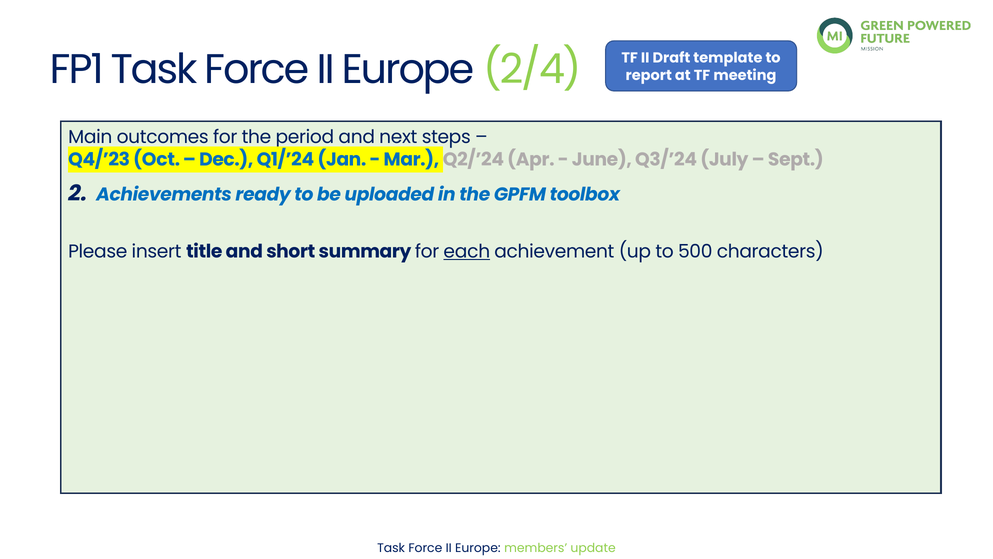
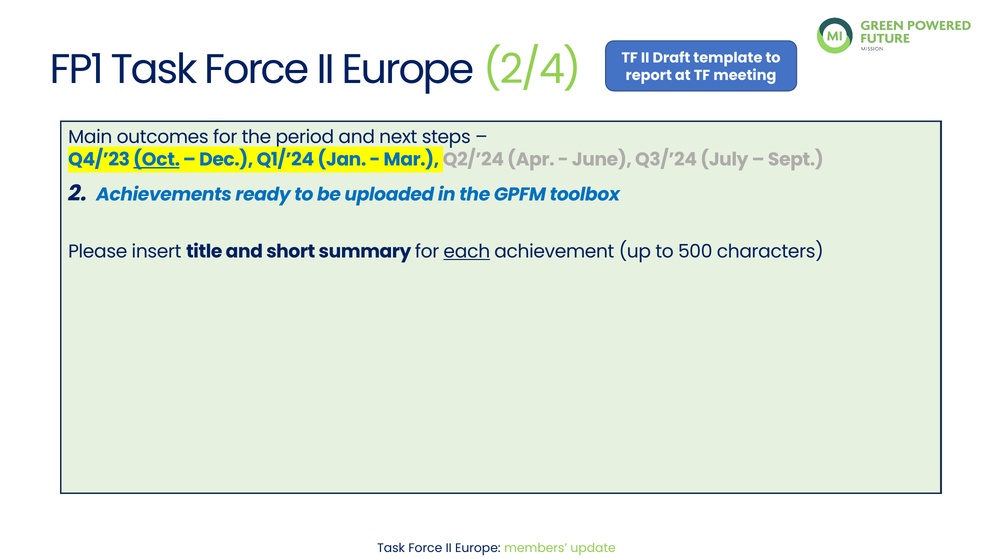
Oct underline: none -> present (157, 160)
